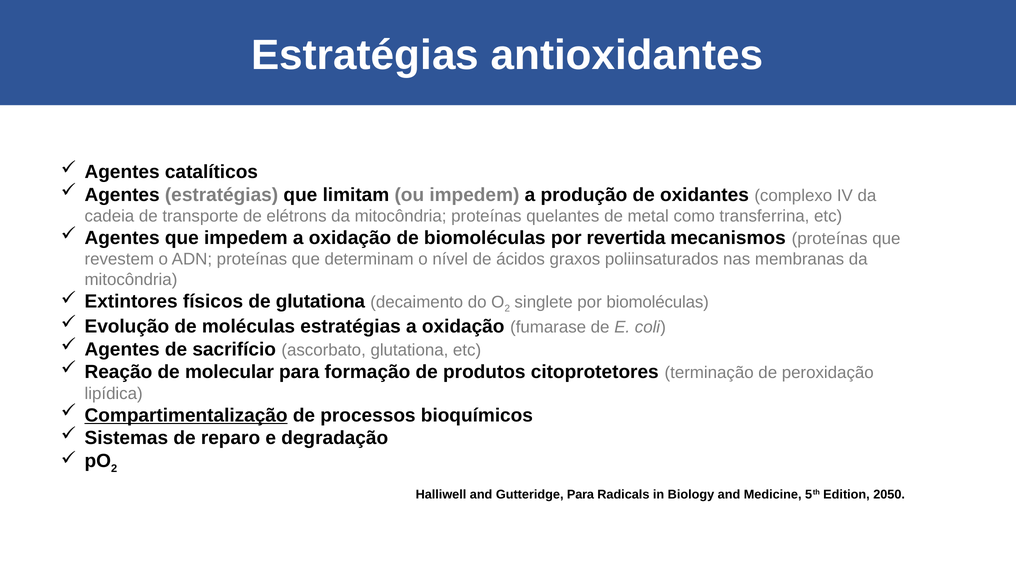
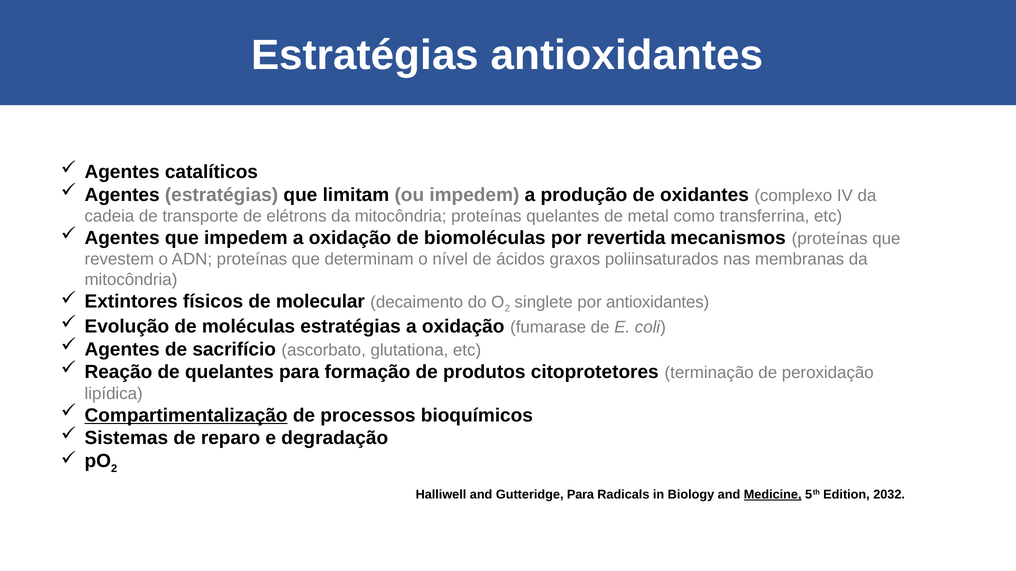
de glutationa: glutationa -> molecular (320, 302)
por biomoléculas: biomoléculas -> antioxidantes (658, 302)
de molecular: molecular -> quelantes (229, 372)
Medicine underline: none -> present (773, 495)
2050: 2050 -> 2032 (889, 495)
